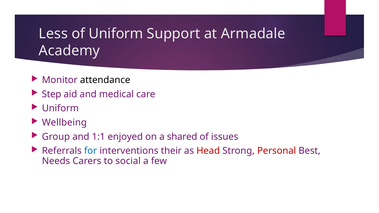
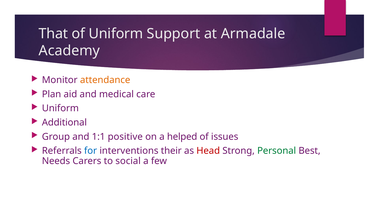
Less: Less -> That (53, 34)
attendance colour: black -> orange (105, 80)
Step: Step -> Plan (52, 94)
Wellbeing: Wellbeing -> Additional (64, 123)
enjoyed: enjoyed -> positive (125, 137)
shared: shared -> helped (182, 137)
Personal colour: red -> green (277, 151)
